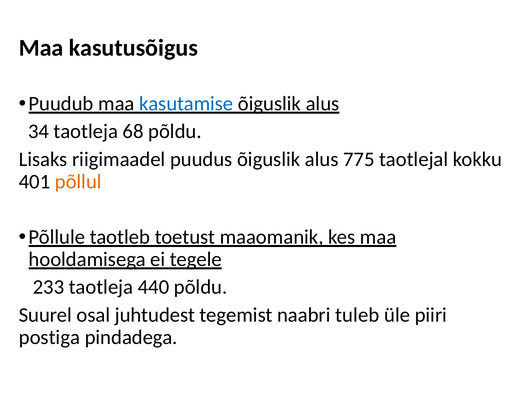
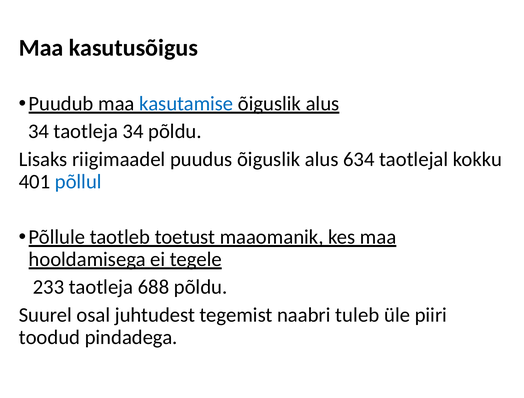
taotleja 68: 68 -> 34 (133, 132)
775: 775 -> 634 (359, 159)
põllul colour: orange -> blue (78, 182)
440: 440 -> 688 (154, 287)
postiga: postiga -> toodud (49, 337)
